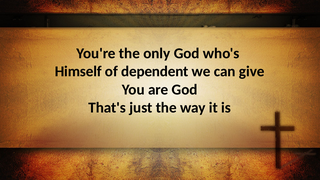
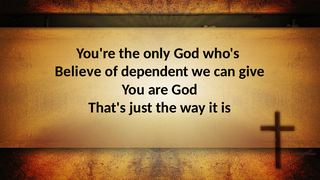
Himself: Himself -> Believe (78, 71)
